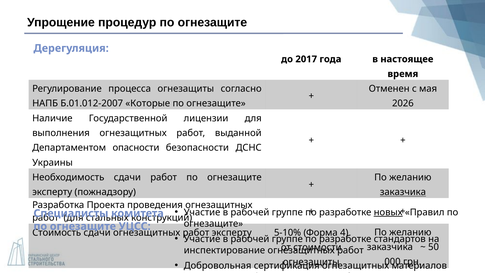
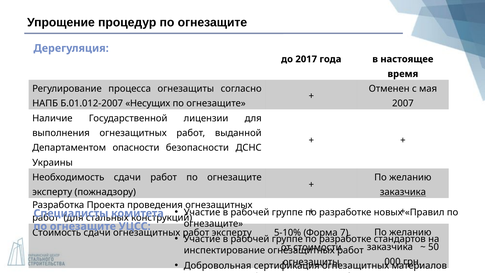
Которые: Которые -> Несущих (148, 103)
2026: 2026 -> 2007 (403, 103)
новых underline: present -> none (388, 212)
4: 4 -> 7 (344, 232)
